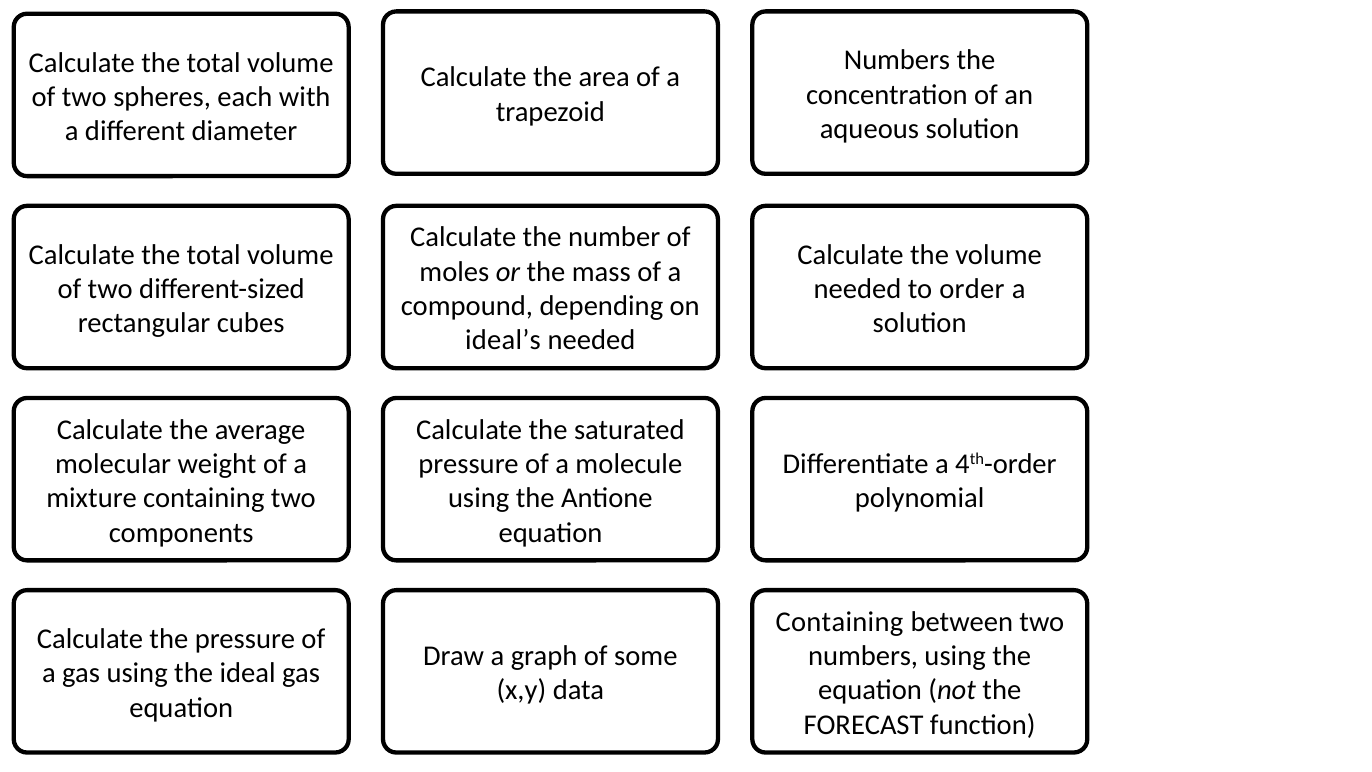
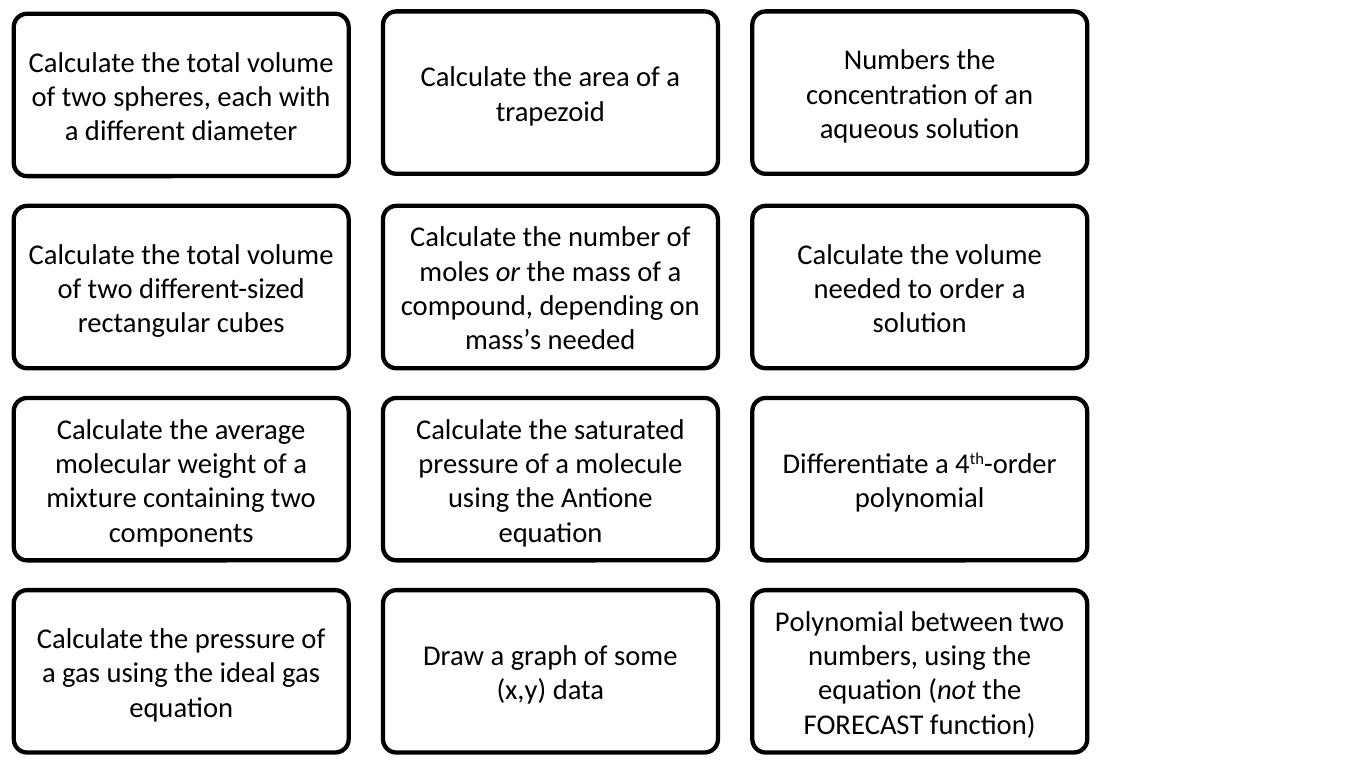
ideal’s: ideal’s -> mass’s (503, 340)
Containing: Containing -> Polynomial (840, 622)
